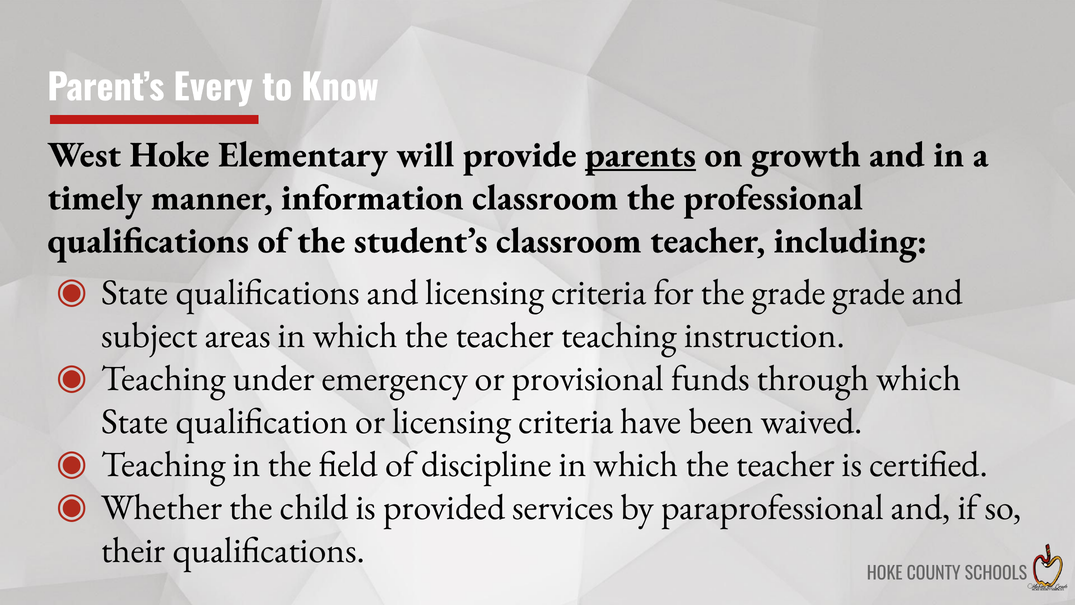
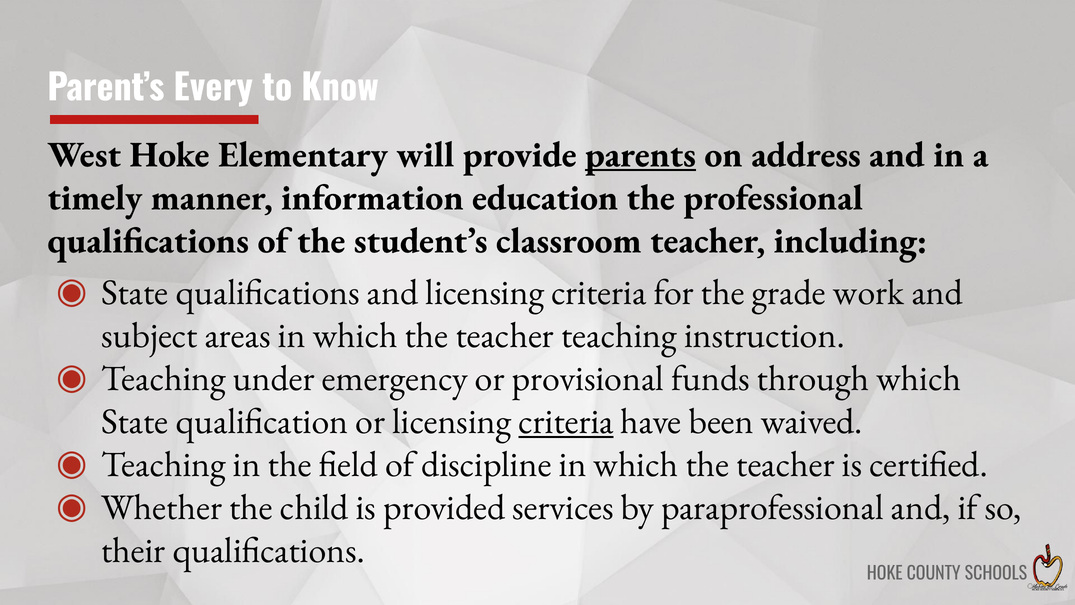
growth: growth -> address (806, 154)
information classroom: classroom -> education (545, 197)
grade grade: grade -> work (869, 292)
criteria underline: none -> present (566, 421)
